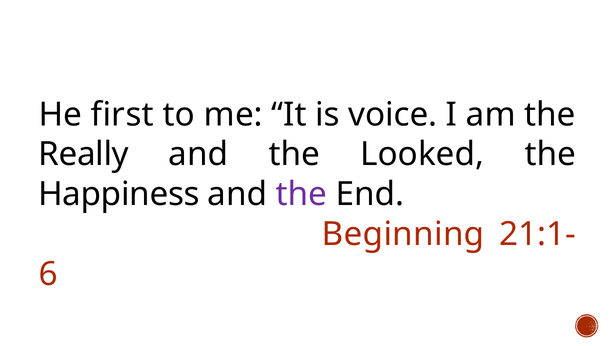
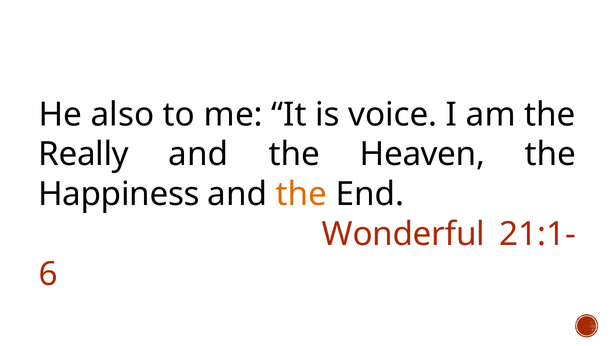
first: first -> also (122, 114)
Looked: Looked -> Heaven (422, 154)
the colour: purple -> orange (301, 194)
Beginning: Beginning -> Wonderful (403, 234)
